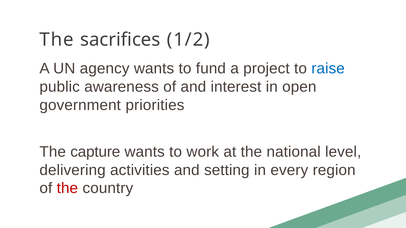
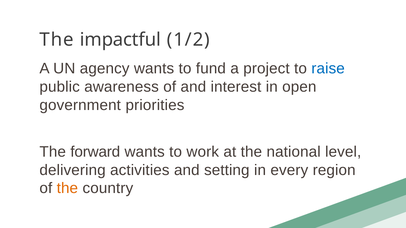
sacrifices: sacrifices -> impactful (120, 40)
capture: capture -> forward (95, 152)
the colour: red -> orange (67, 189)
